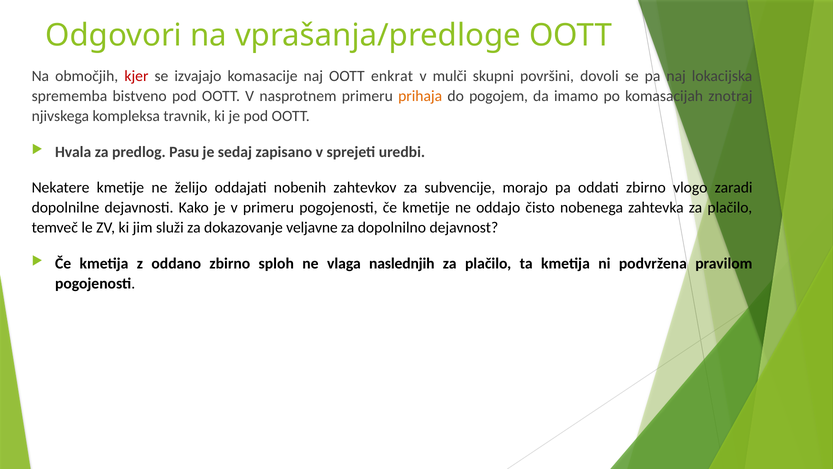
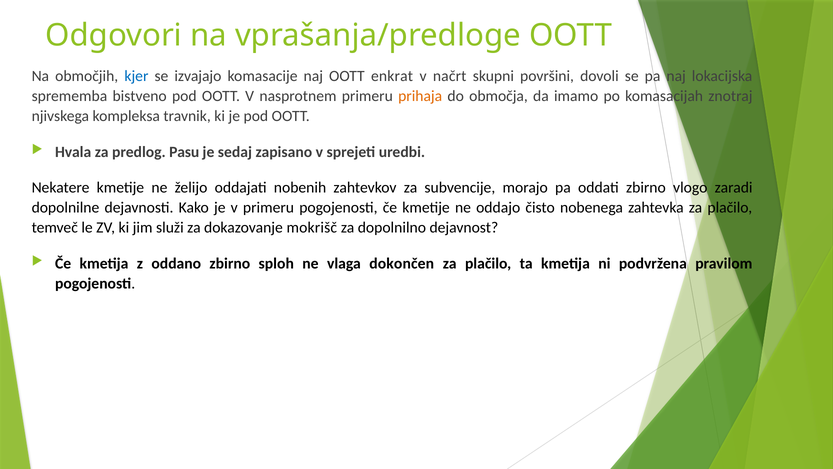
kjer colour: red -> blue (136, 76)
mulči: mulči -> načrt (450, 76)
pogojem: pogojem -> območja (499, 96)
veljavne: veljavne -> mokrišč (312, 228)
naslednjih: naslednjih -> dokončen (402, 263)
